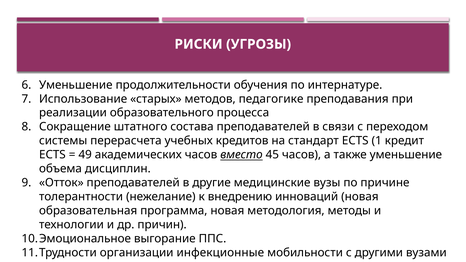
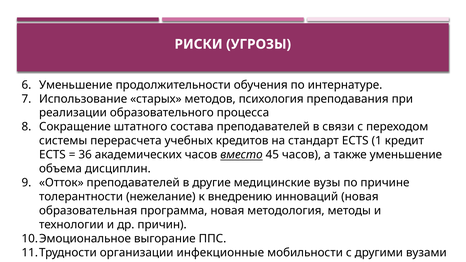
педагогике: педагогике -> психология (271, 99)
49: 49 -> 36 (85, 155)
